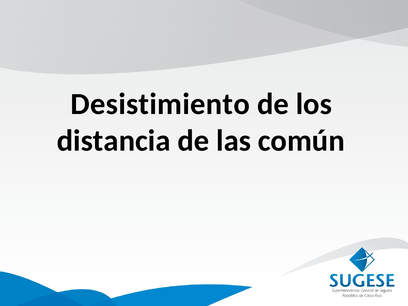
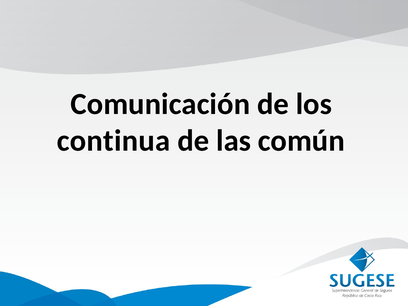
Desistimiento: Desistimiento -> Comunicación (160, 104)
distancia: distancia -> continua (114, 141)
